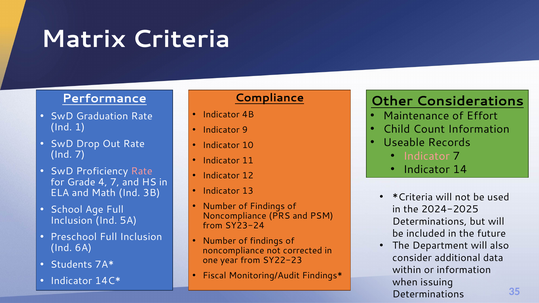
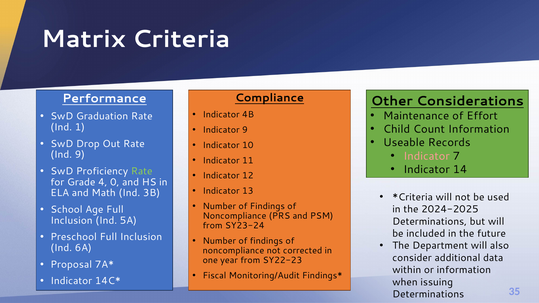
Ind 7: 7 -> 9 (80, 155)
Rate colour: pink -> light green (142, 171)
4 7: 7 -> 0 (115, 182)
Students: Students -> Proposal (71, 265)
